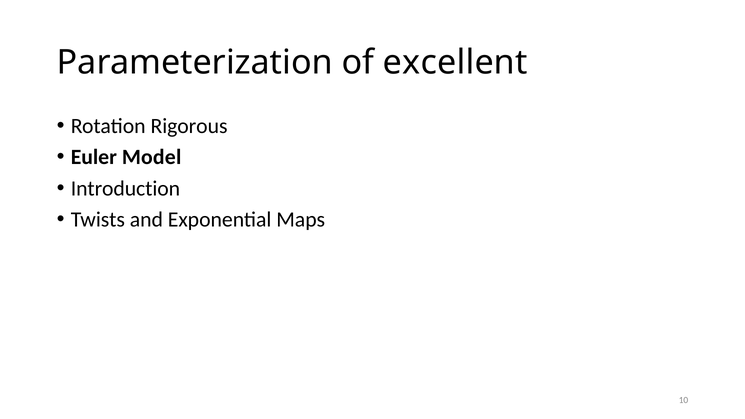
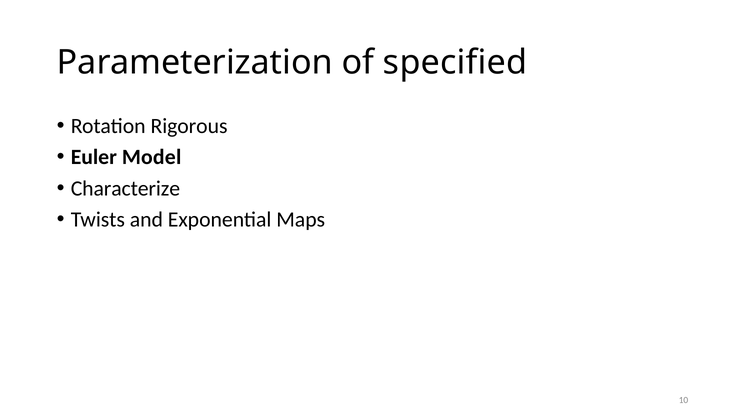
excellent: excellent -> specified (455, 63)
Introduction: Introduction -> Characterize (125, 188)
